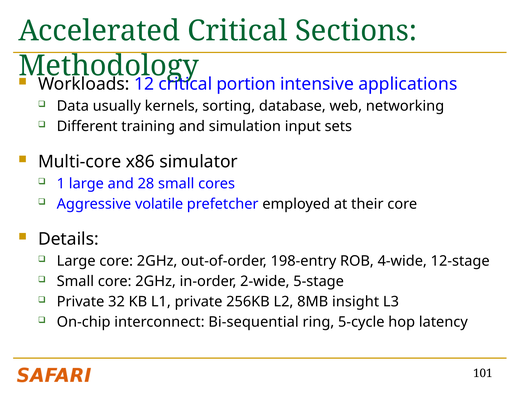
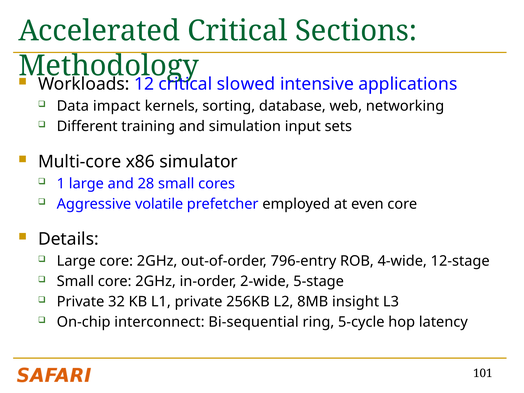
portion: portion -> slowed (246, 84)
usually: usually -> impact (117, 106)
their: their -> even (367, 204)
198-entry: 198-entry -> 796-entry (303, 261)
